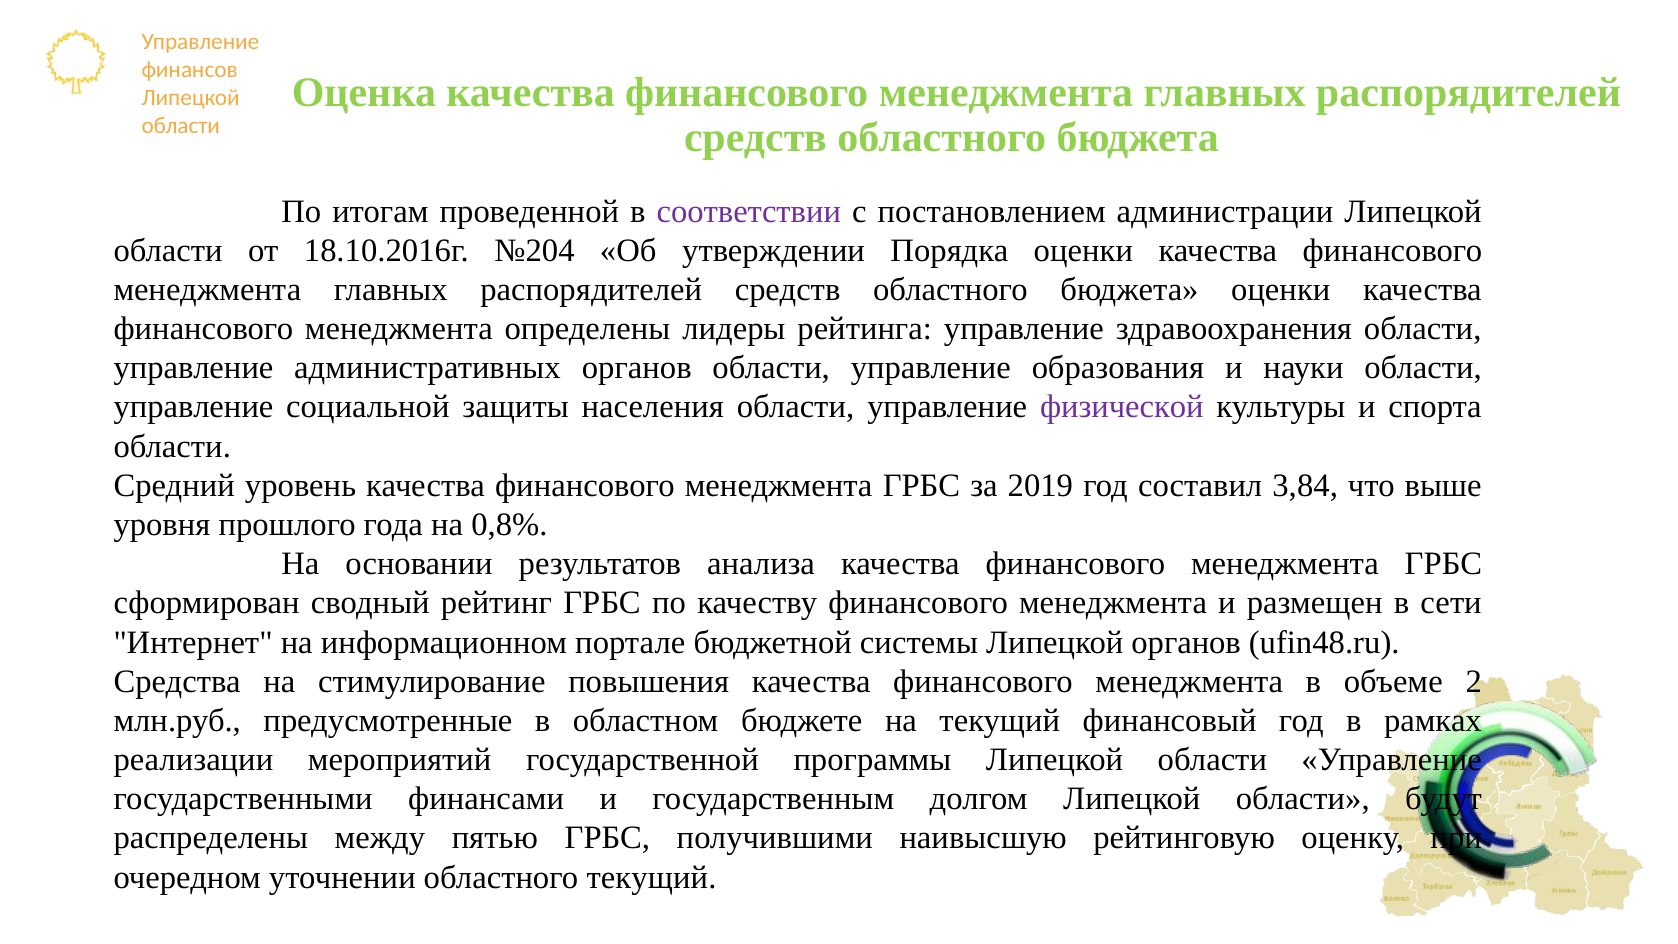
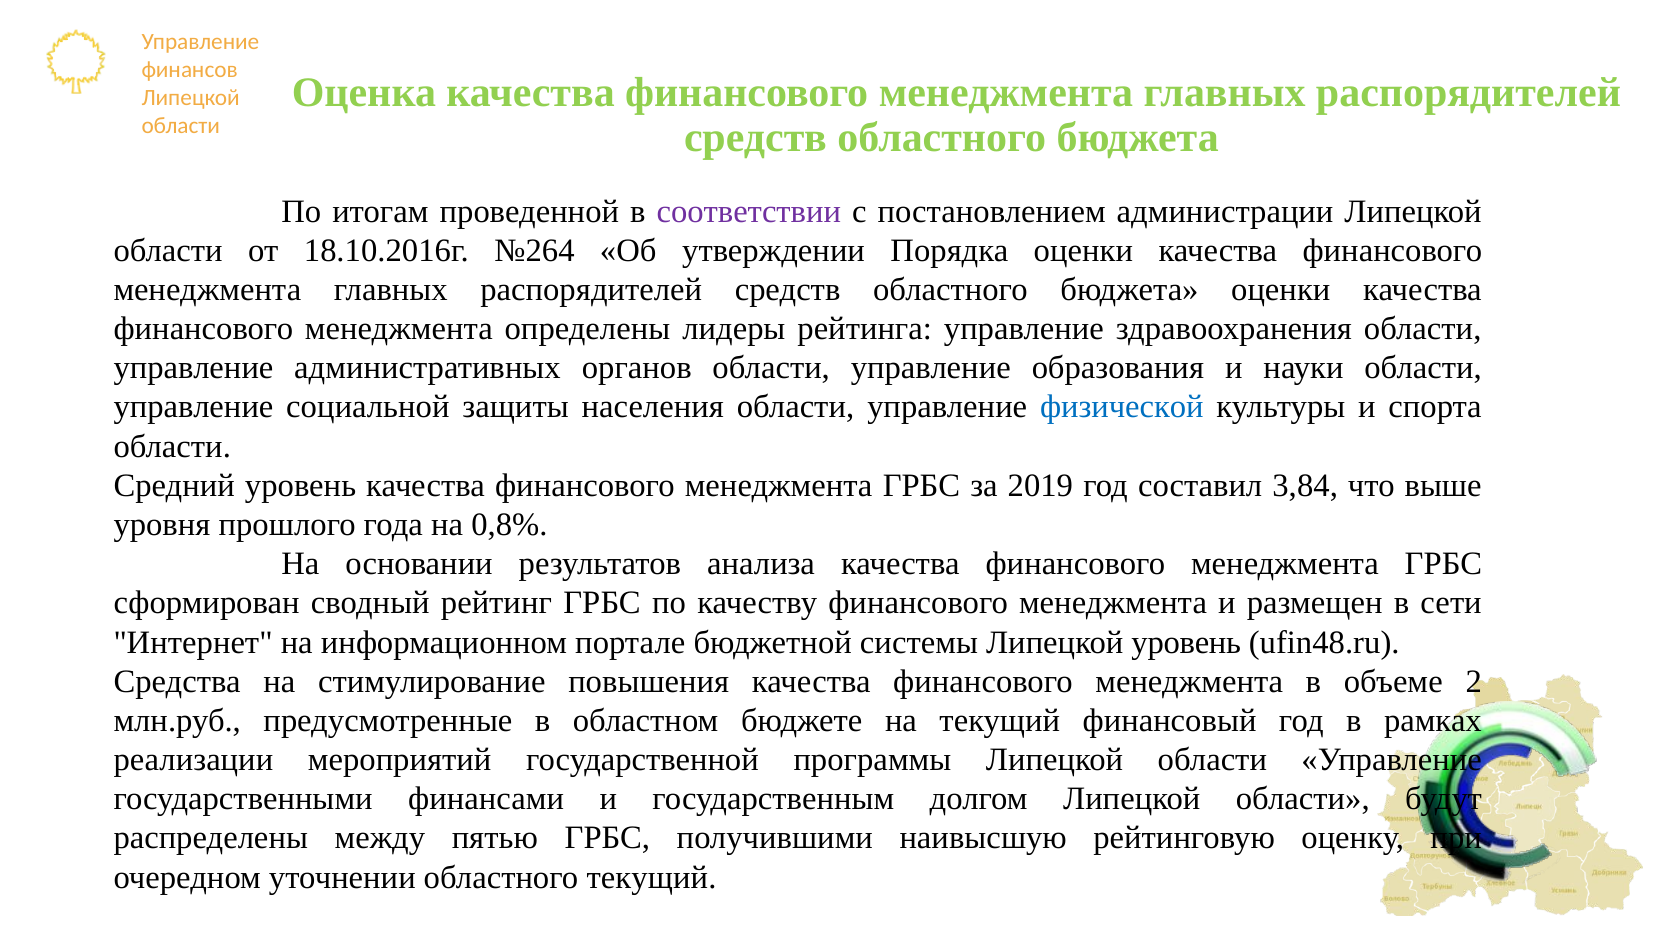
№204: №204 -> №264 (534, 250)
физической colour: purple -> blue (1122, 407)
Липецкой органов: органов -> уровень (1186, 642)
